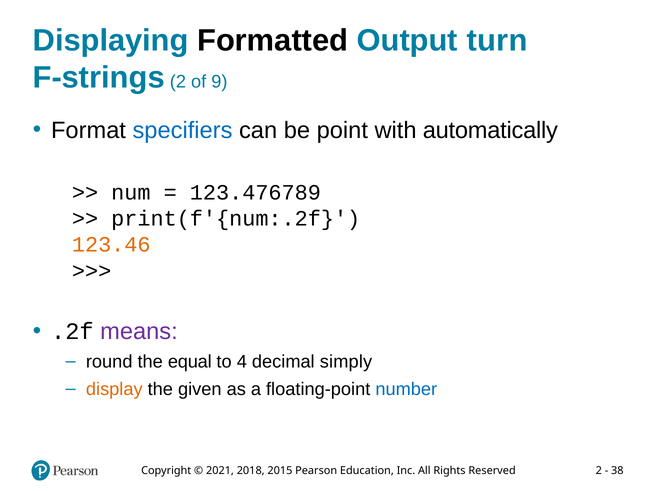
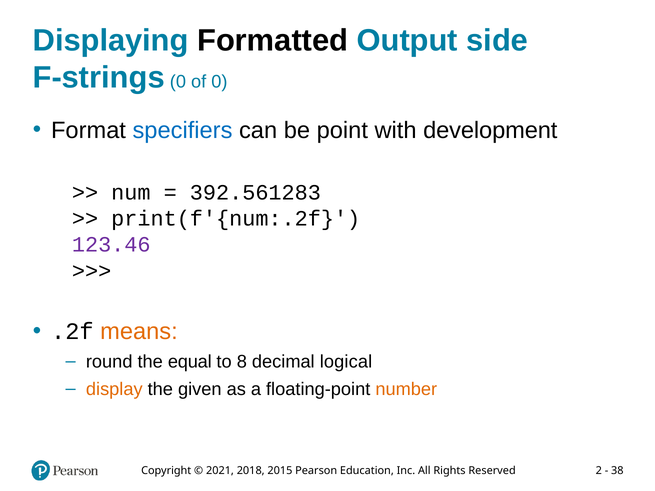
turn: turn -> side (497, 40)
F-strings 2: 2 -> 0 (178, 82)
of 9: 9 -> 0 (219, 82)
automatically: automatically -> development (490, 130)
123.476789: 123.476789 -> 392.561283 (255, 192)
123.46 colour: orange -> purple (111, 245)
means colour: purple -> orange (139, 332)
4: 4 -> 8 (242, 362)
simply: simply -> logical (346, 362)
number colour: blue -> orange (406, 389)
